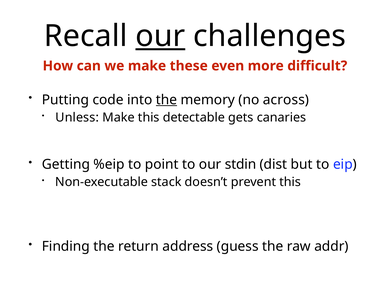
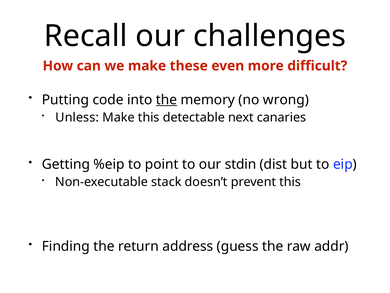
our underline: present -> none (160, 36)
across: across -> wrong (286, 100)
gets: gets -> next (241, 117)
